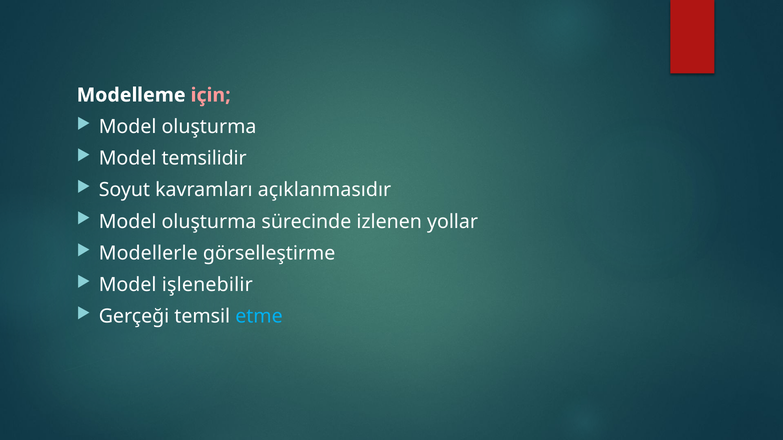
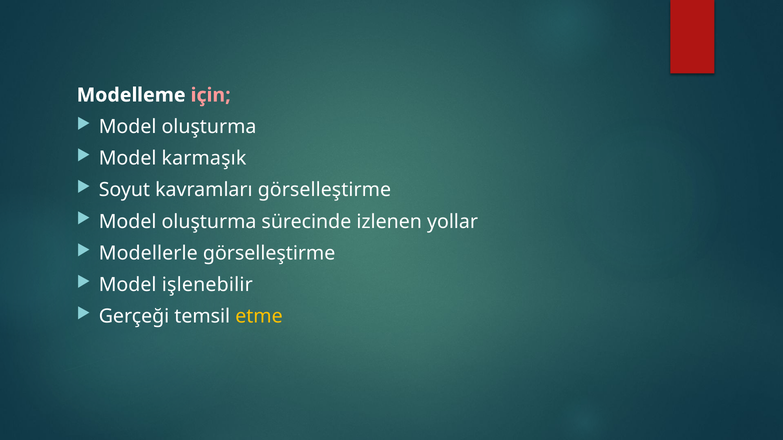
temsilidir: temsilidir -> karmaşık (204, 159)
kavramları açıklanmasıdır: açıklanmasıdır -> görselleştirme (324, 190)
etme colour: light blue -> yellow (259, 317)
